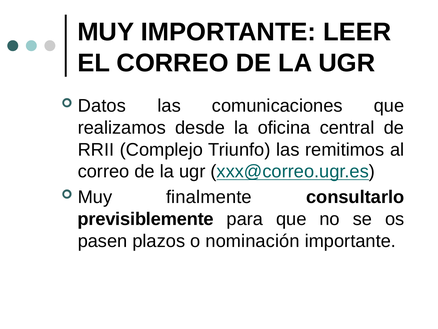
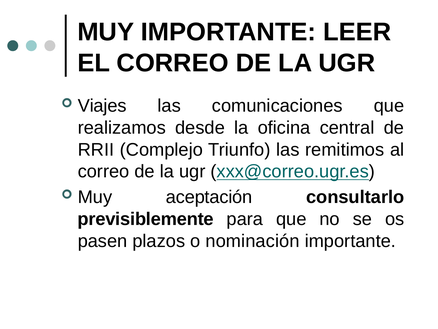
Datos: Datos -> Viajes (102, 106)
finalmente: finalmente -> aceptación (209, 197)
